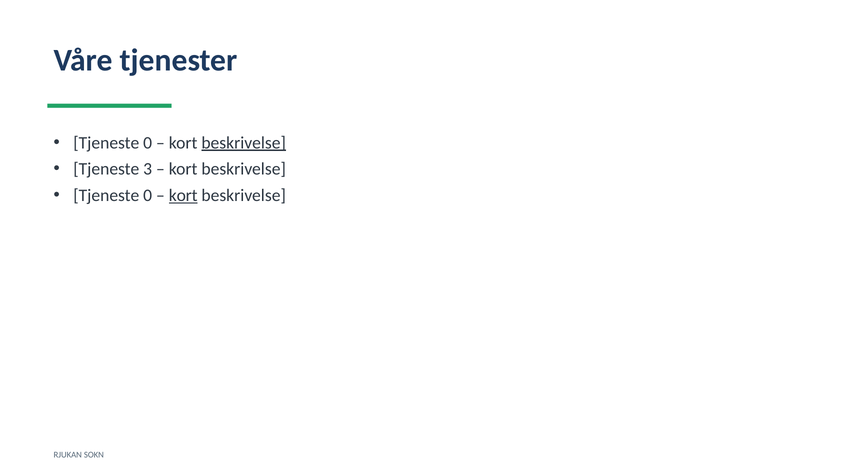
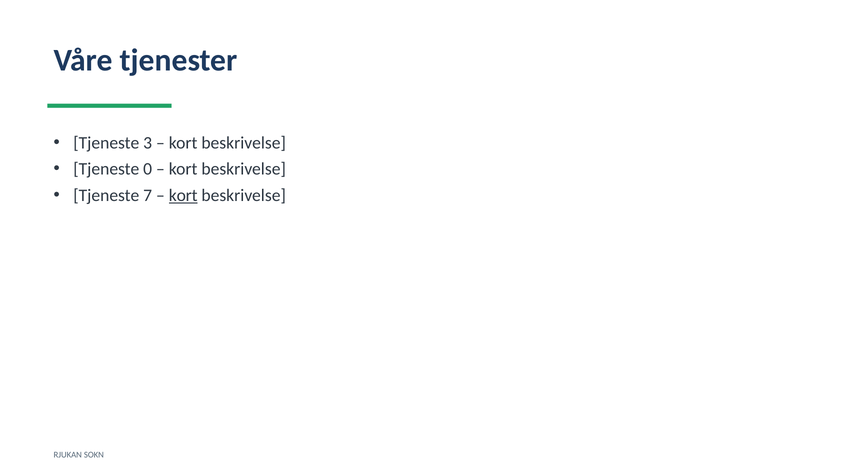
0: 0 -> 3 (148, 143)
beskrivelse underline: present -> none (244, 143)
3: 3 -> 0 (148, 169)
0: 0 -> 7 (148, 195)
